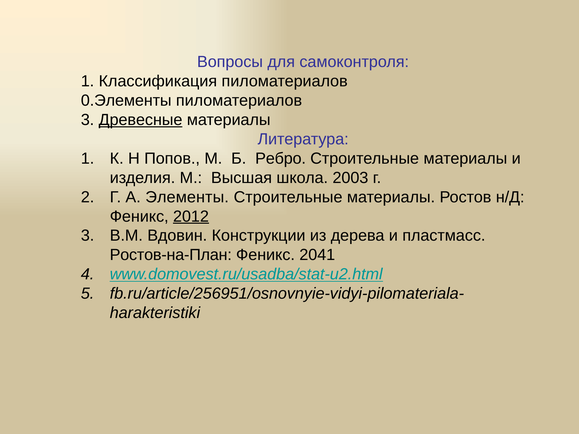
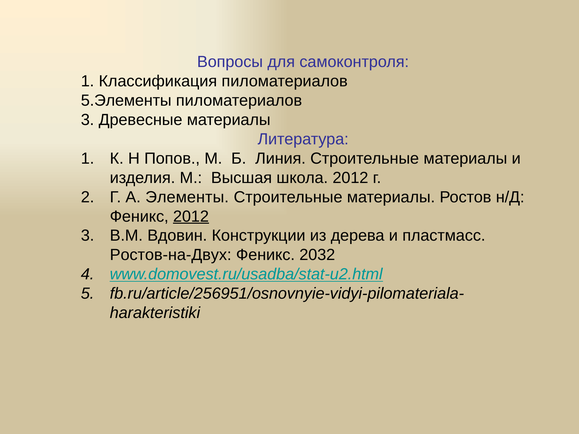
0.Элементы: 0.Элементы -> 5.Элементы (126, 101)
Древесные underline: present -> none (141, 120)
Ребро: Ребро -> Линия (281, 159)
школа 2003: 2003 -> 2012 (350, 178)
Ростов-на-План: Ростов-на-План -> Ростов-на-Двух (171, 255)
2041: 2041 -> 2032 (317, 255)
